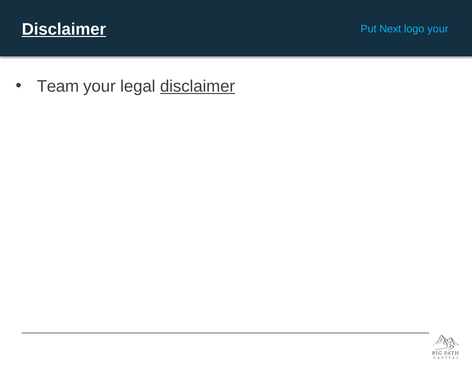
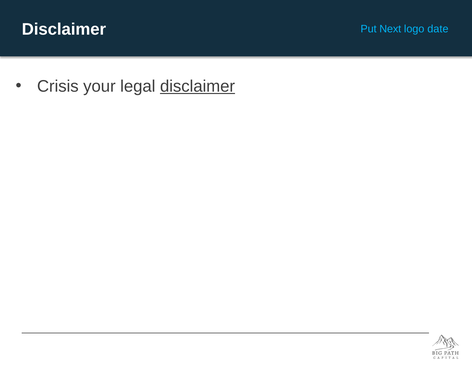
Disclaimer underline: present -> none (64, 29)
logo your: your -> date (438, 29)
Team: Team -> Crisis (58, 86)
